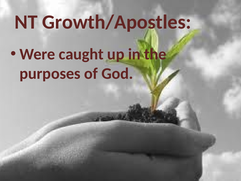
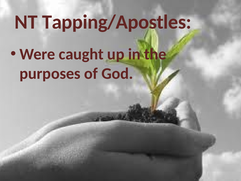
Growth/Apostles: Growth/Apostles -> Tapping/Apostles (117, 22)
